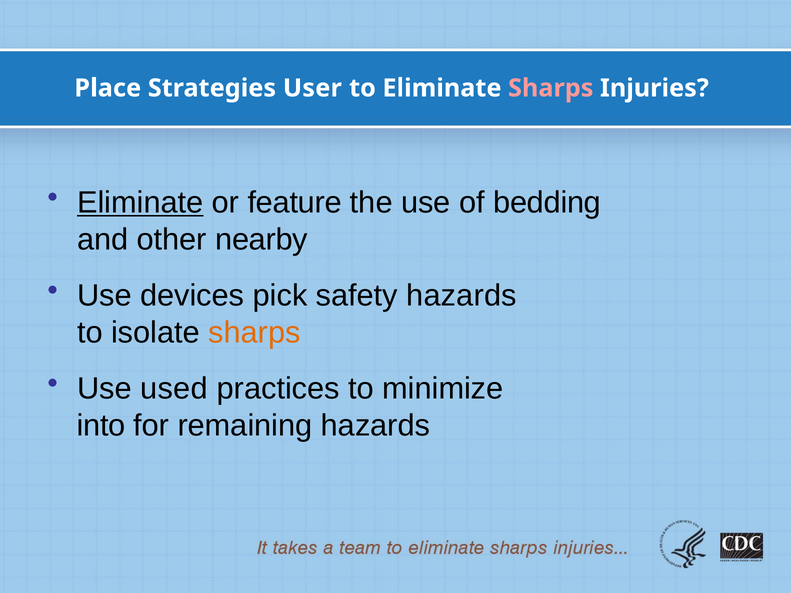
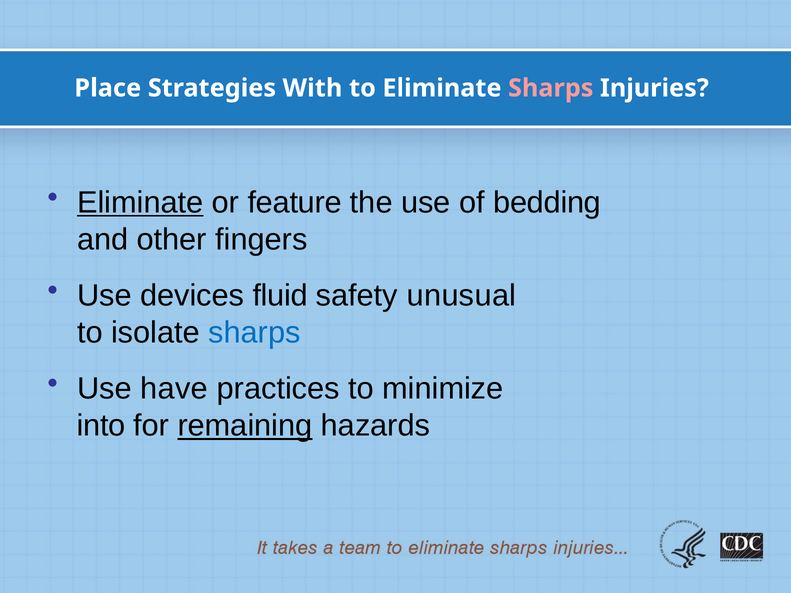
User: User -> With (312, 88)
nearby: nearby -> fingers (261, 239)
pick: pick -> fluid (280, 296)
safety hazards: hazards -> unusual (461, 296)
sharps colour: orange -> blue (254, 333)
used: used -> have (174, 389)
remaining underline: none -> present (245, 426)
